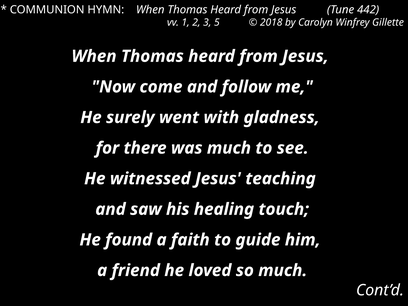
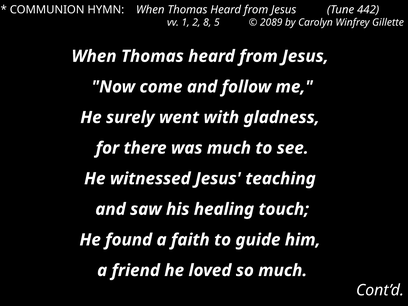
3: 3 -> 8 (207, 22)
2018: 2018 -> 2089 (271, 22)
